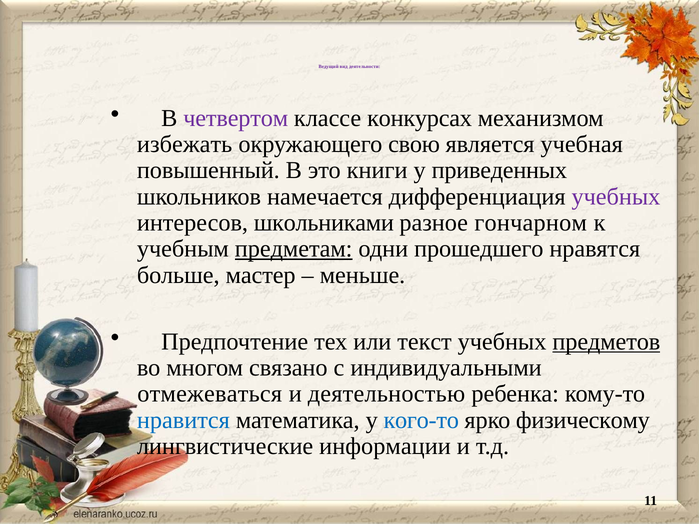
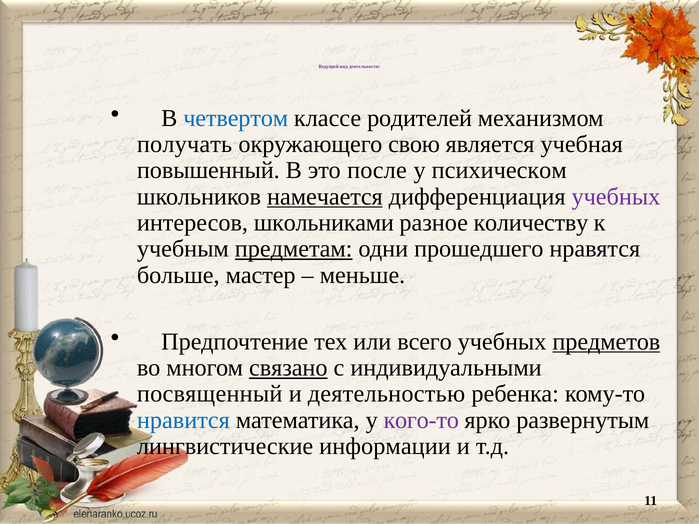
четвертом colour: purple -> blue (236, 118)
конкурсах: конкурсах -> родителей (420, 118)
избежать: избежать -> получать (185, 144)
книги: книги -> после (377, 170)
приведенных: приведенных -> психическом (499, 170)
намечается underline: none -> present (325, 197)
гончарном: гончарном -> количеству (531, 223)
текст: текст -> всего (425, 342)
связано underline: none -> present (288, 368)
отмежеваться: отмежеваться -> посвященный (210, 394)
кого-то colour: blue -> purple (421, 420)
физическому: физическому -> развернутым (583, 420)
